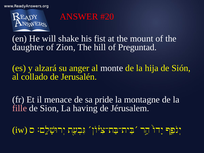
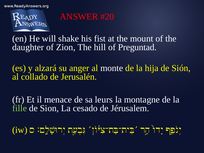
pride: pride -> leurs (104, 100)
fille colour: pink -> light green (20, 108)
having: having -> cesado (85, 108)
